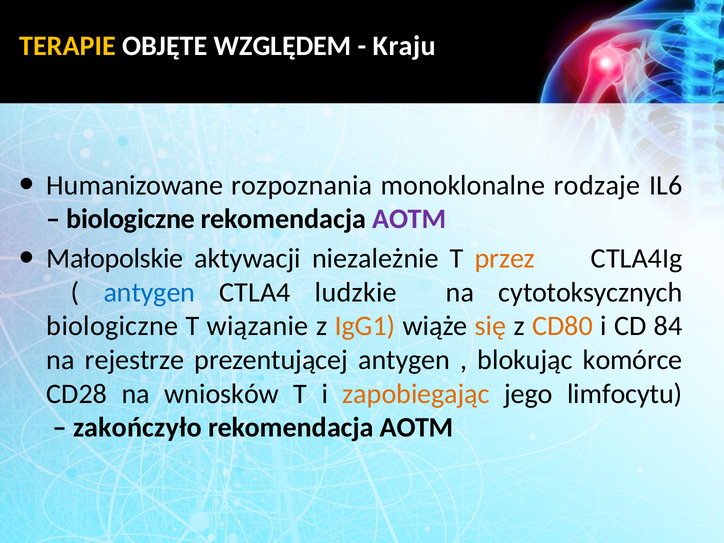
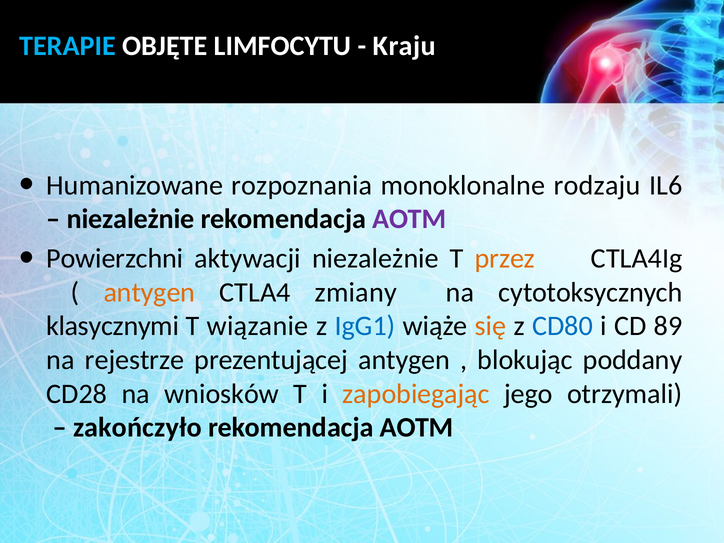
TERAPIE colour: yellow -> light blue (68, 46)
WZGLĘDEM: WZGLĘDEM -> LIMFOCYTU (283, 46)
rodzaje: rodzaje -> rodzaju (597, 185)
biologiczne: biologiczne -> niezależnie (131, 219)
Małopolskie: Małopolskie -> Powierzchni (115, 259)
antygen colour: blue -> orange (149, 292)
ludzkie: ludzkie -> zmiany (356, 292)
biologiczne: biologiczne -> klasycznymi (113, 326)
IgG1 colour: orange -> blue (365, 326)
CD80 colour: orange -> blue (562, 326)
84: 84 -> 89 (668, 326)
komórce: komórce -> poddany (633, 360)
limfocytu: limfocytu -> otrzymali (625, 394)
